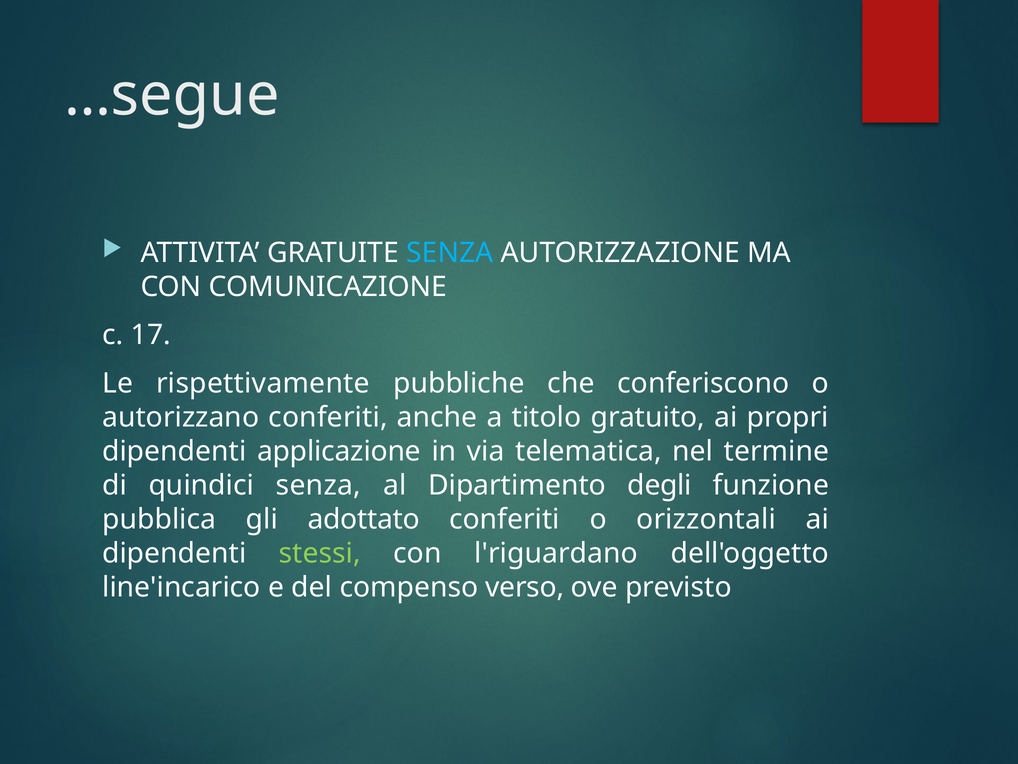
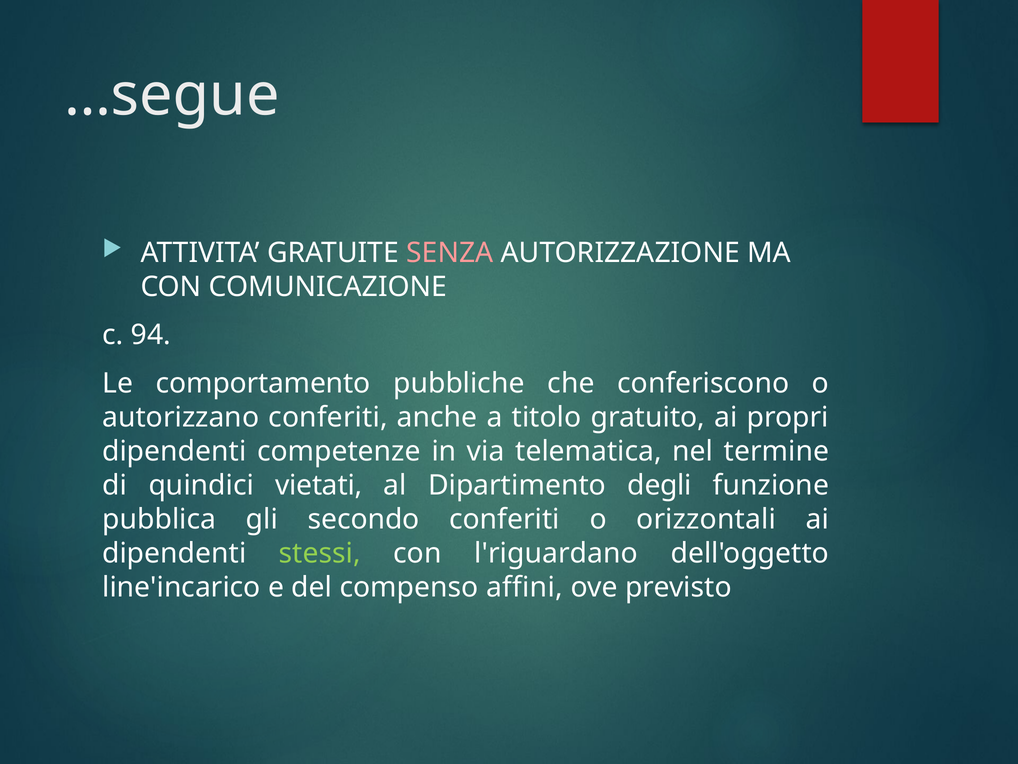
SENZA colour: light blue -> pink (450, 253)
17: 17 -> 94 (151, 335)
rispettivamente: rispettivamente -> comportamento (263, 383)
applicazione: applicazione -> competenze (339, 451)
quindici senza: senza -> vietati (319, 485)
adottato: adottato -> secondo (364, 519)
verso: verso -> affini (524, 587)
